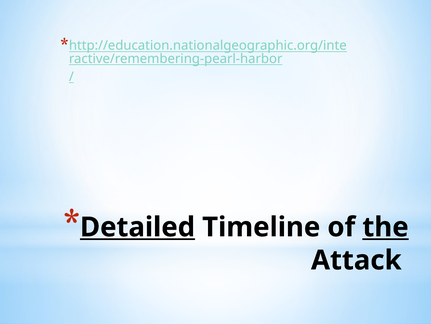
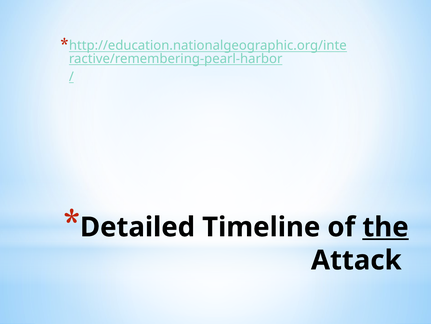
Detailed underline: present -> none (138, 227)
